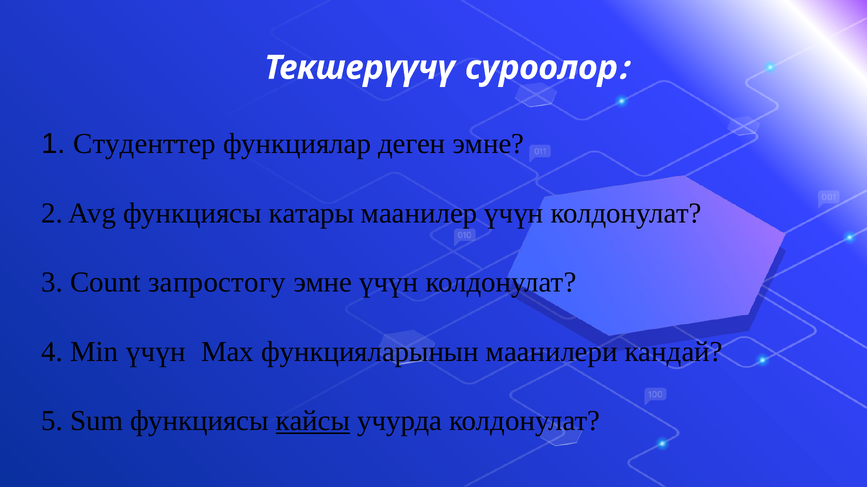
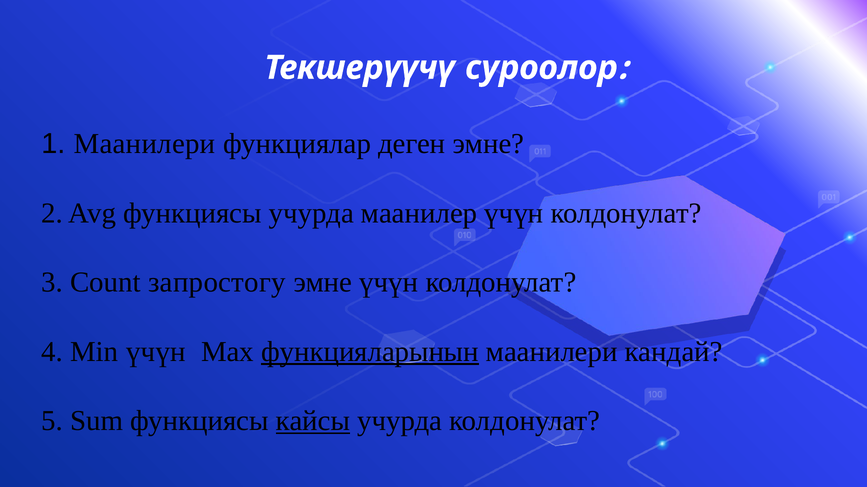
1 Cтуденттер: Cтуденттер -> Маанилери (145, 144)
функциясы катары: катары -> учурда (311, 213)
функцияларынын underline: none -> present (370, 352)
